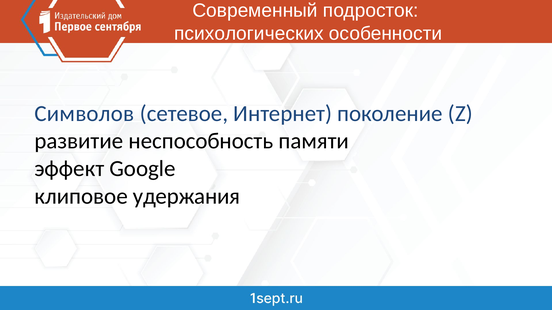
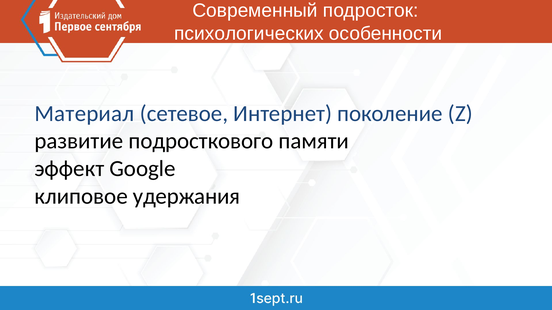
Символов: Символов -> Материал (84, 114)
неспособность: неспособность -> подросткового (201, 141)
